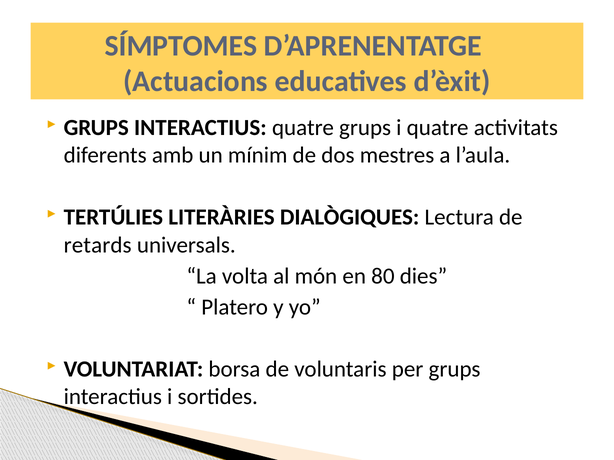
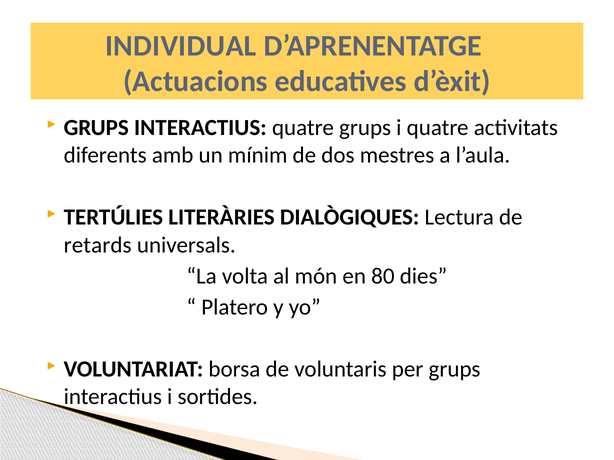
SÍMPTOMES: SÍMPTOMES -> INDIVIDUAL (181, 46)
